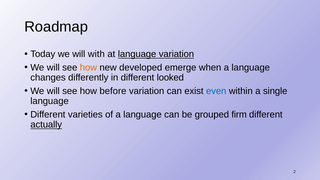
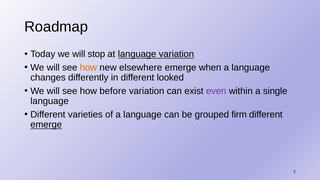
with: with -> stop (96, 54)
developed: developed -> elsewhere (141, 68)
even colour: blue -> purple (216, 91)
actually: actually -> emerge (46, 125)
